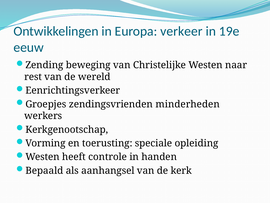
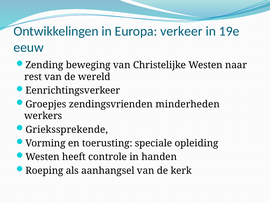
Kerkgenootschap: Kerkgenootschap -> Griekssprekende (67, 129)
Bepaald: Bepaald -> Roeping (44, 170)
